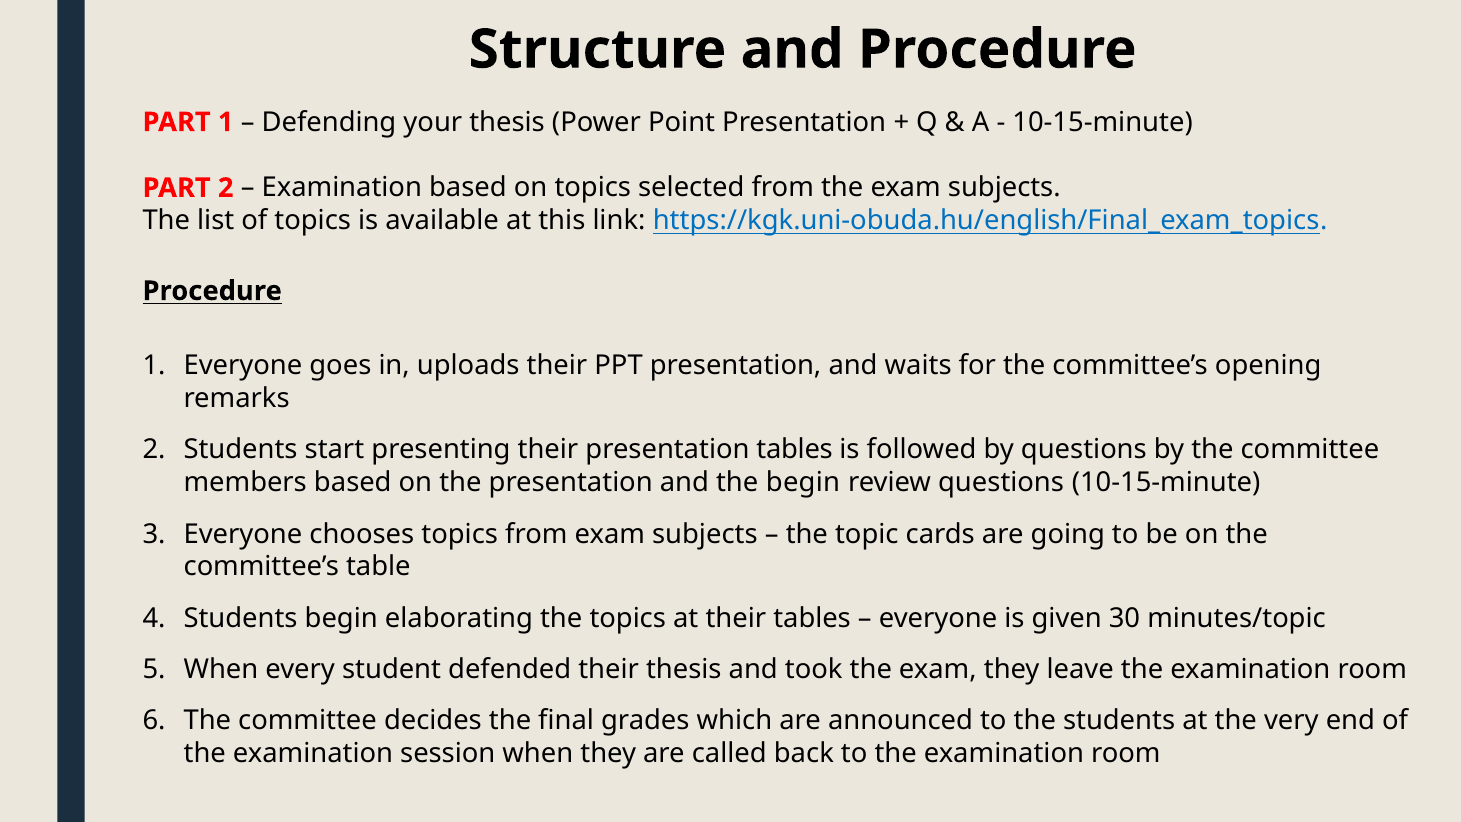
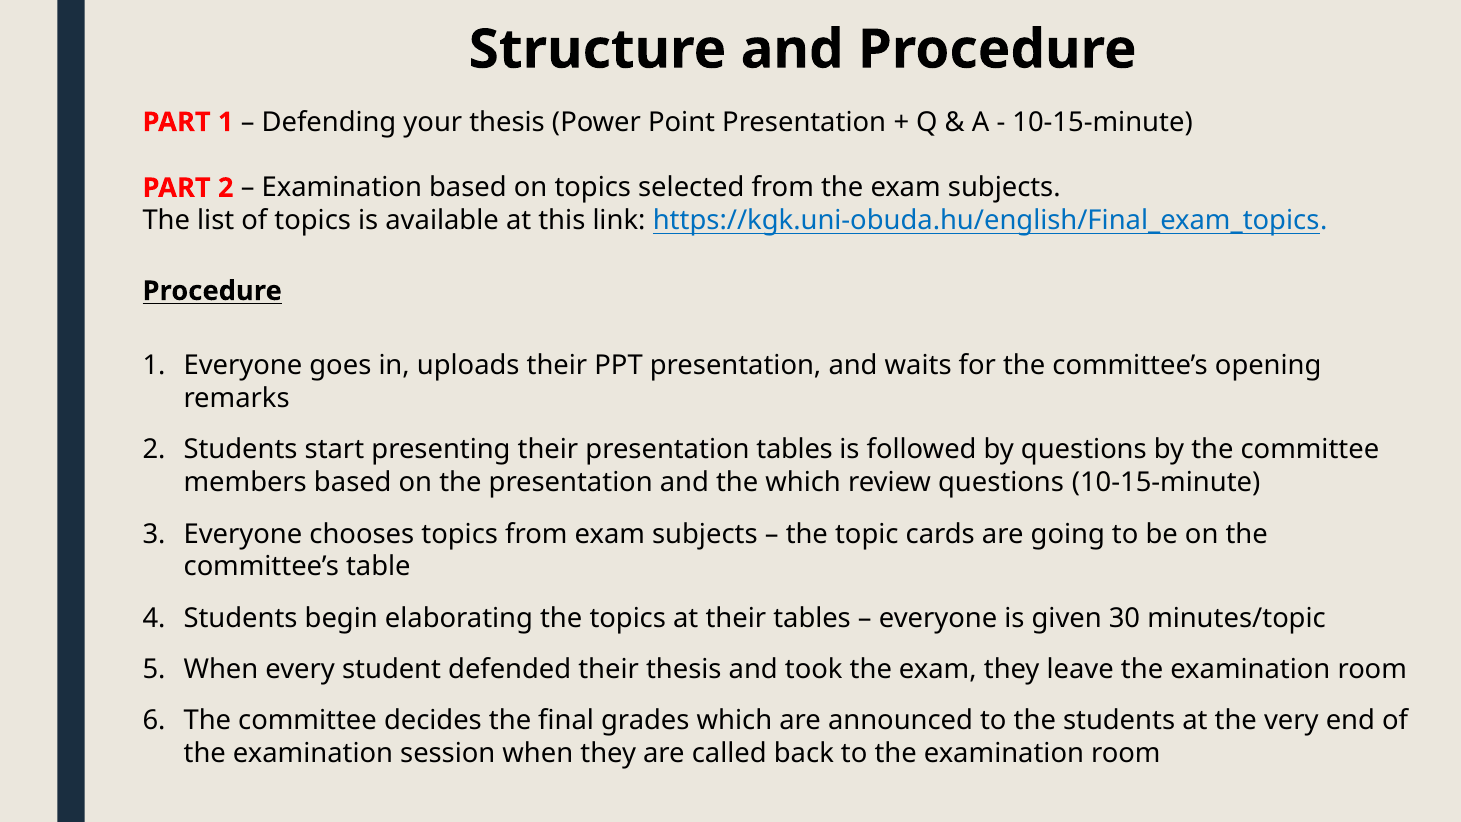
the begin: begin -> which (803, 483)
